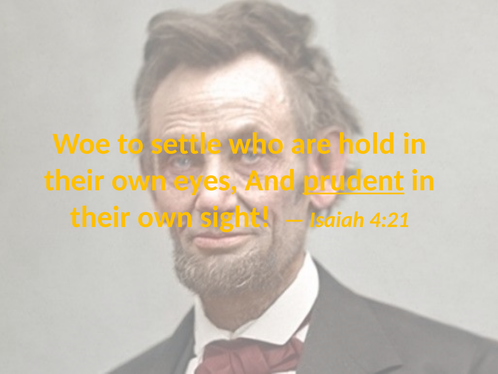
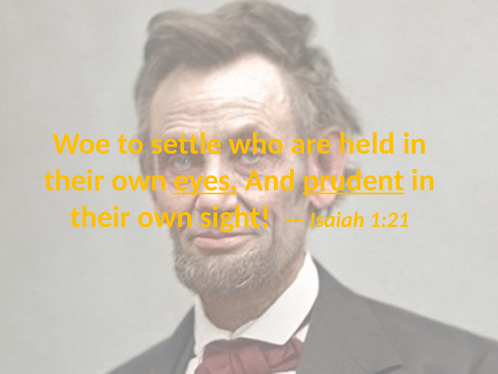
hold: hold -> held (367, 144)
eyes underline: none -> present (206, 180)
4:21: 4:21 -> 1:21 (389, 219)
